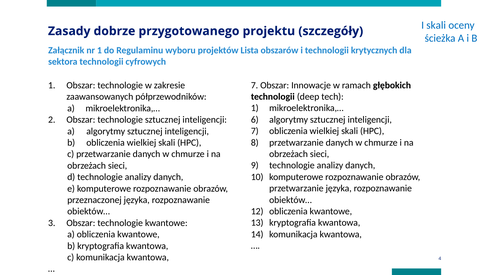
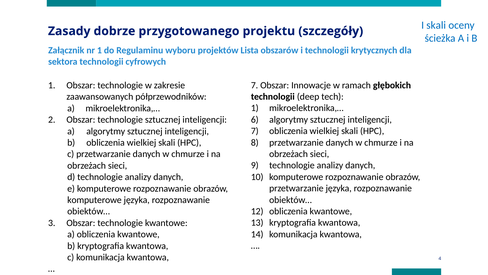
przeznaczonej: przeznaczonej -> komputerowe (94, 200)
